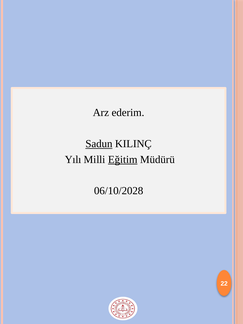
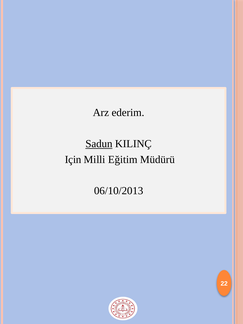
Yılı: Yılı -> Için (73, 159)
Eğitim underline: present -> none (123, 159)
06/10/2028: 06/10/2028 -> 06/10/2013 (119, 191)
